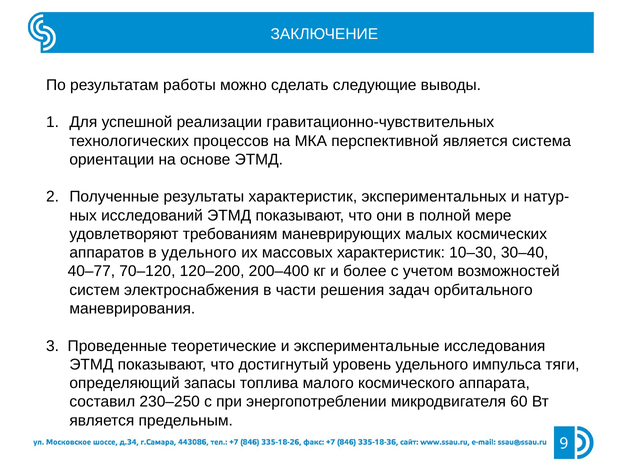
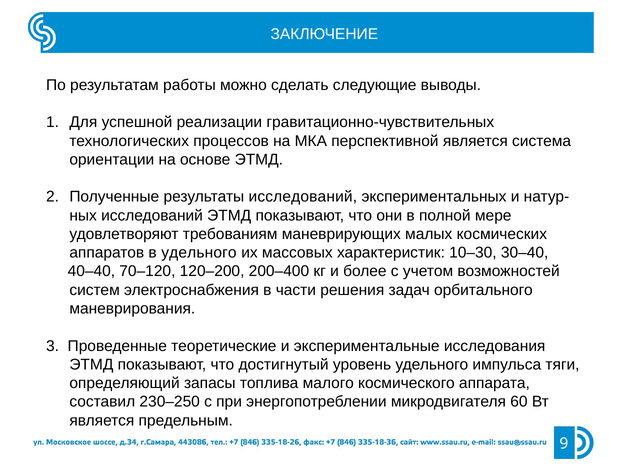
результаты характеристик: характеристик -> исследований (303, 197)
40–77: 40–77 -> 40–40 (91, 271)
